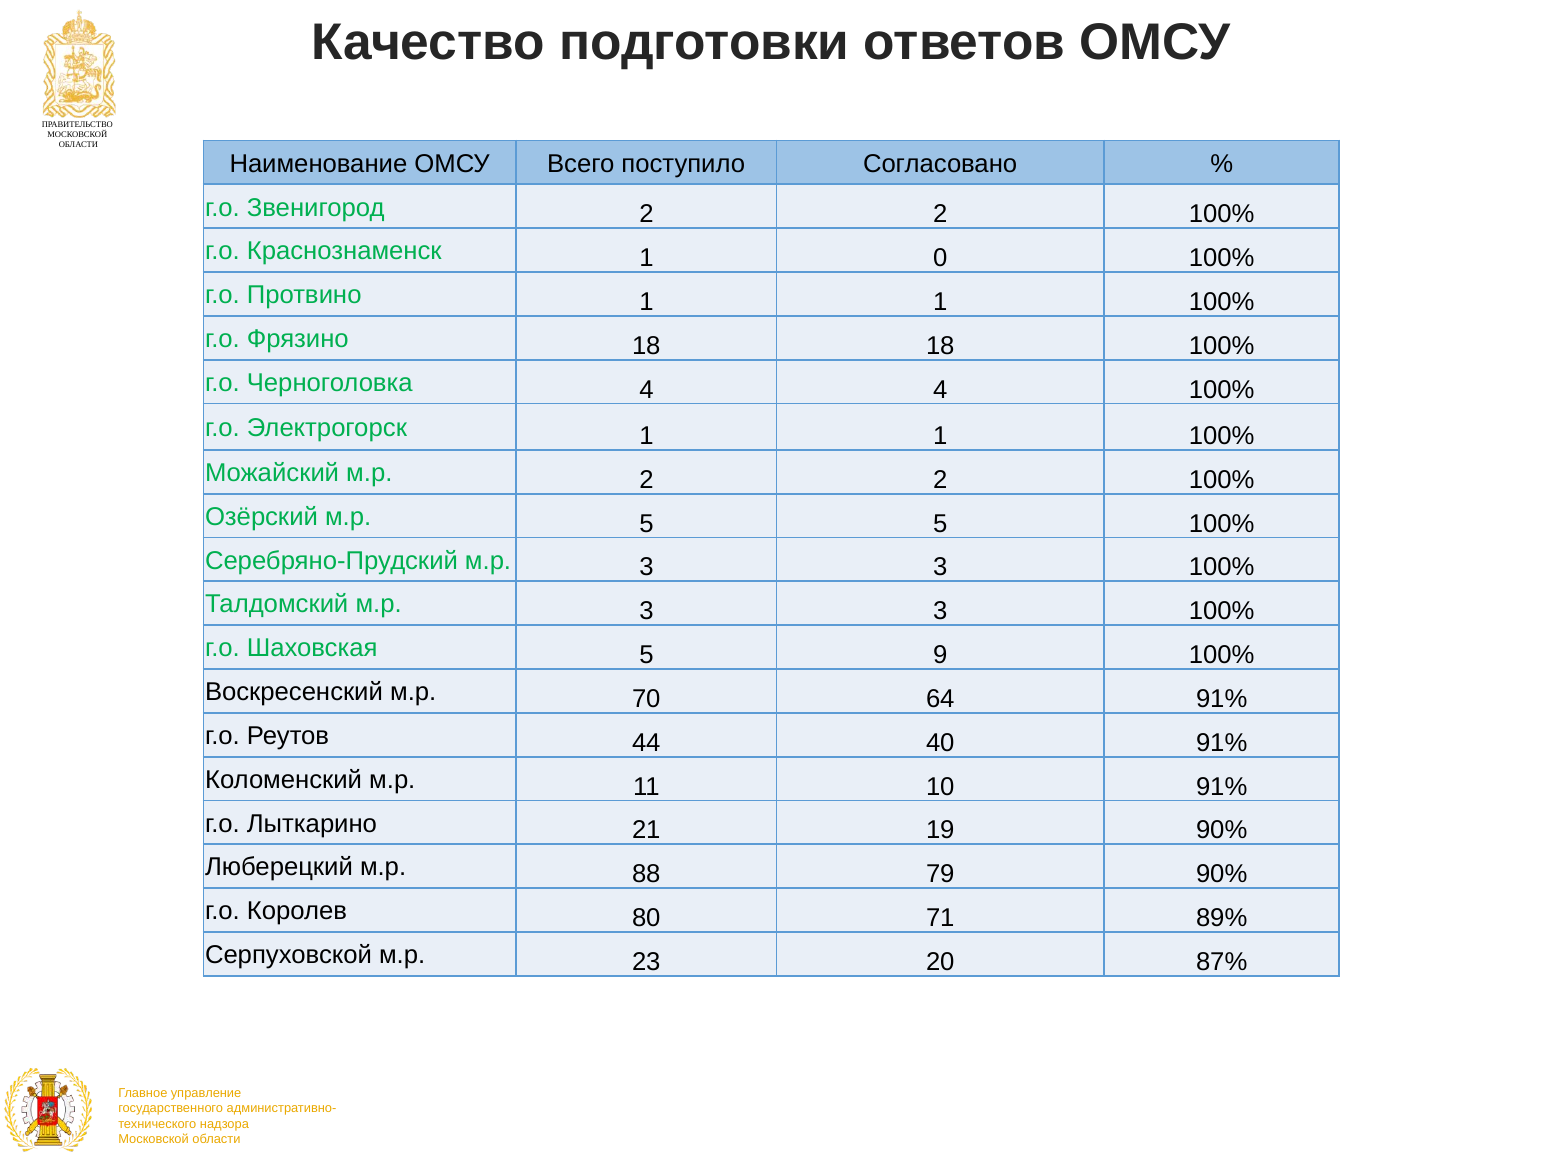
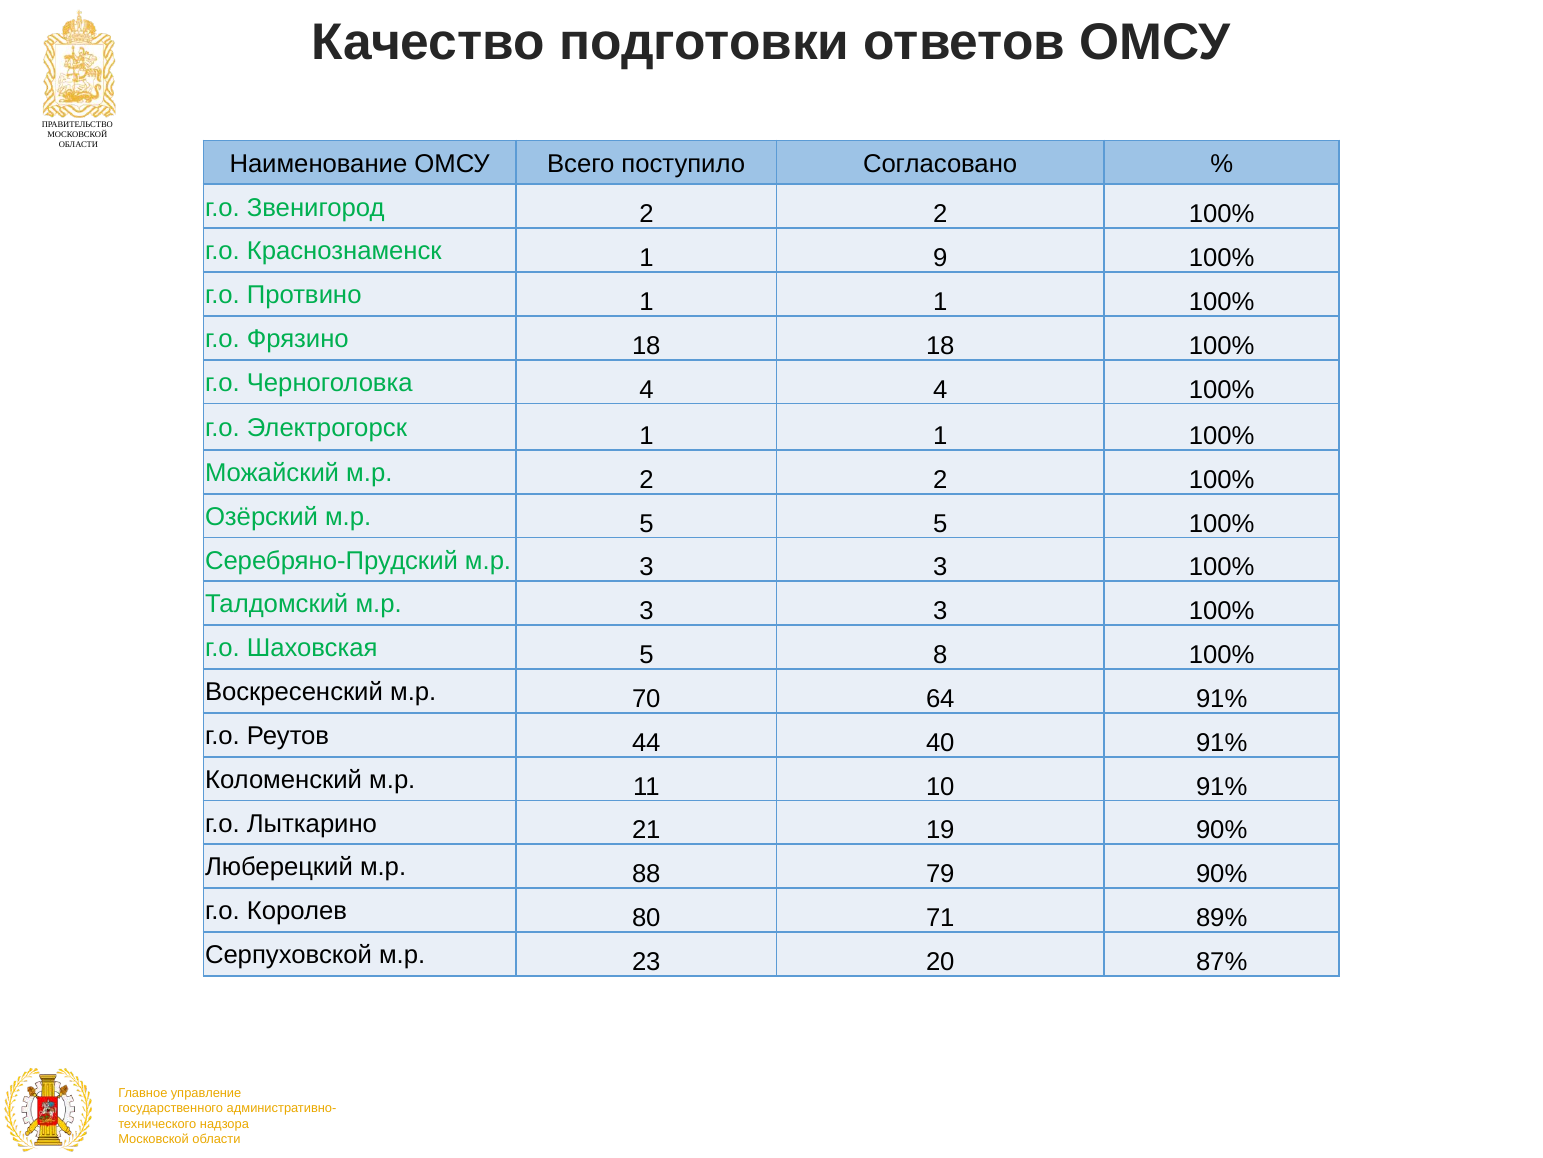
0: 0 -> 9 (940, 258)
9: 9 -> 8 (940, 655)
